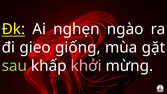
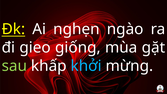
khởi colour: pink -> light blue (86, 66)
